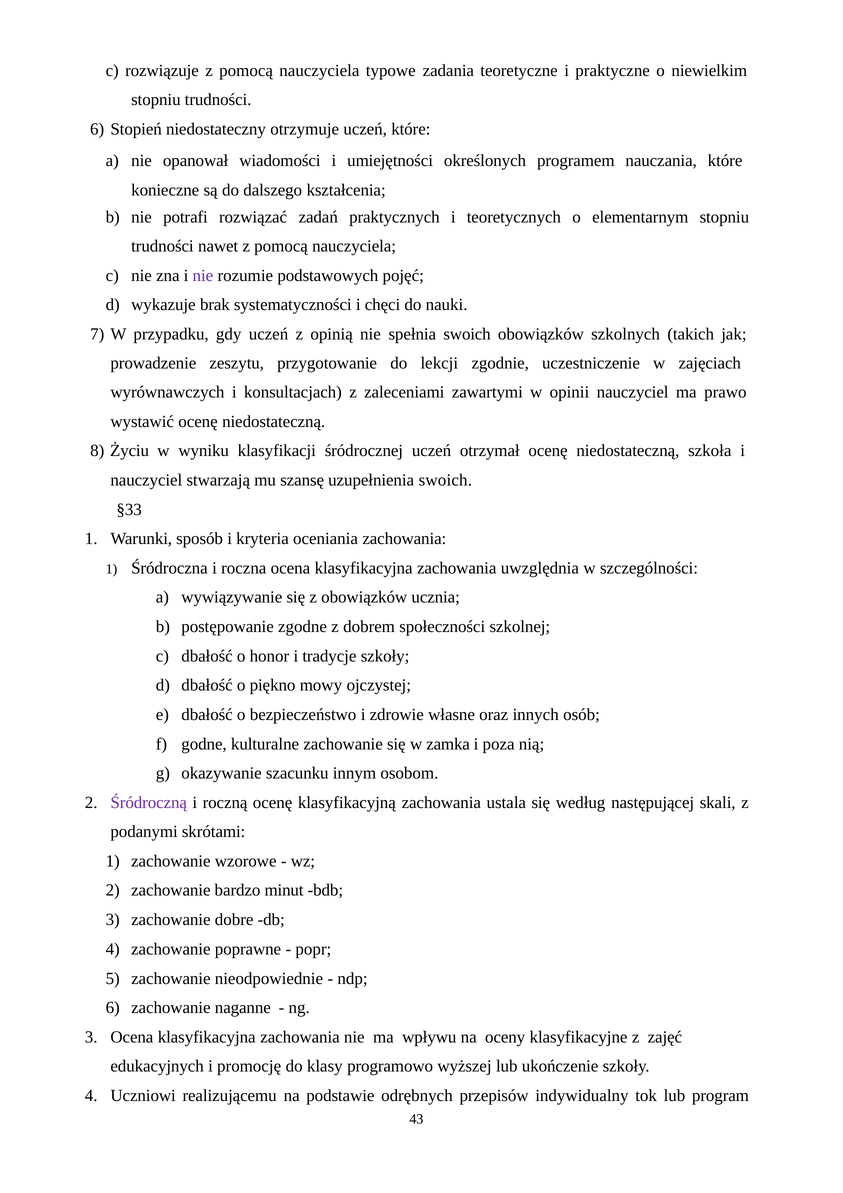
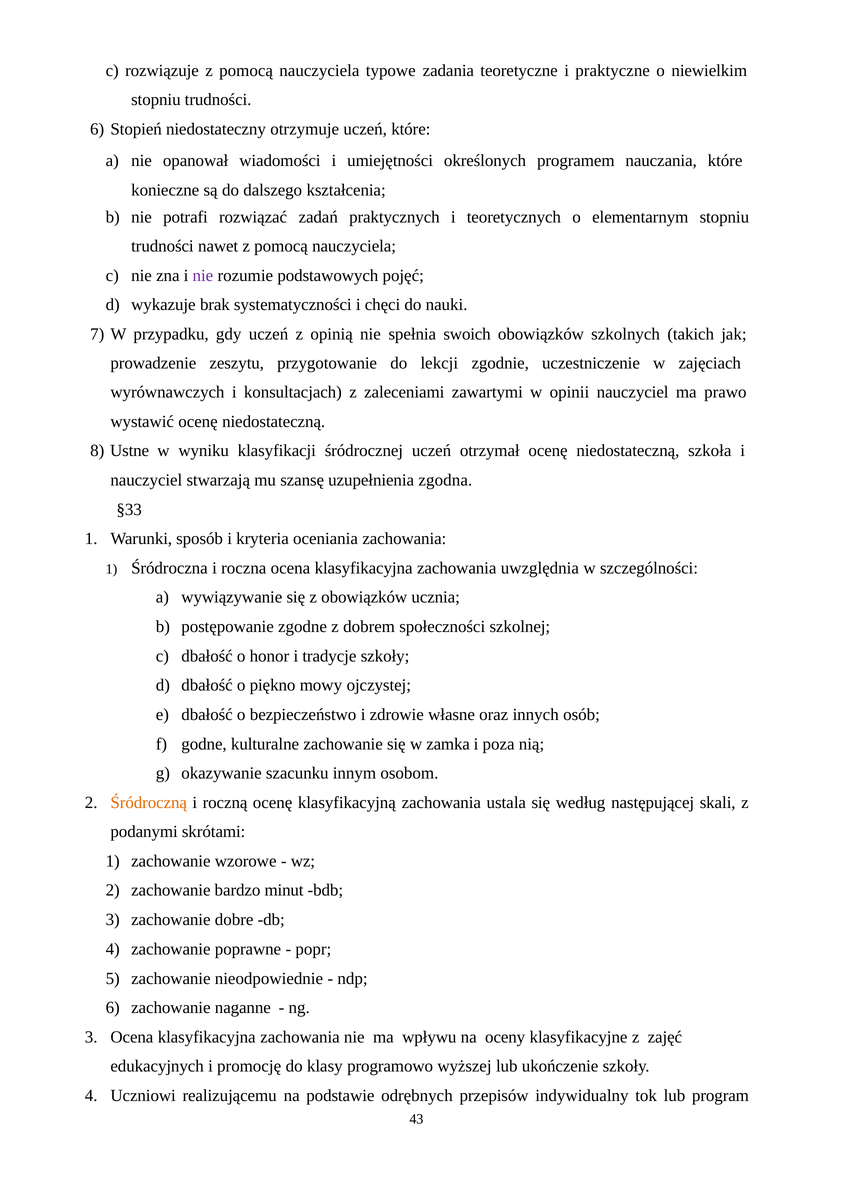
Życiu: Życiu -> Ustne (130, 451)
uzupełnienia swoich: swoich -> zgodna (445, 480)
Śródroczną colour: purple -> orange (149, 803)
